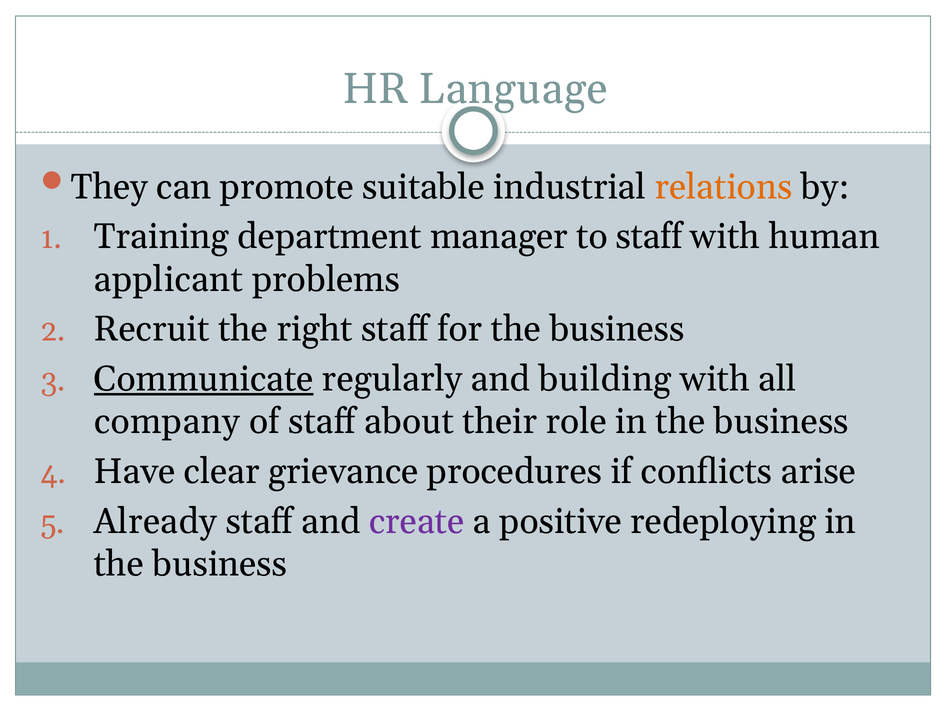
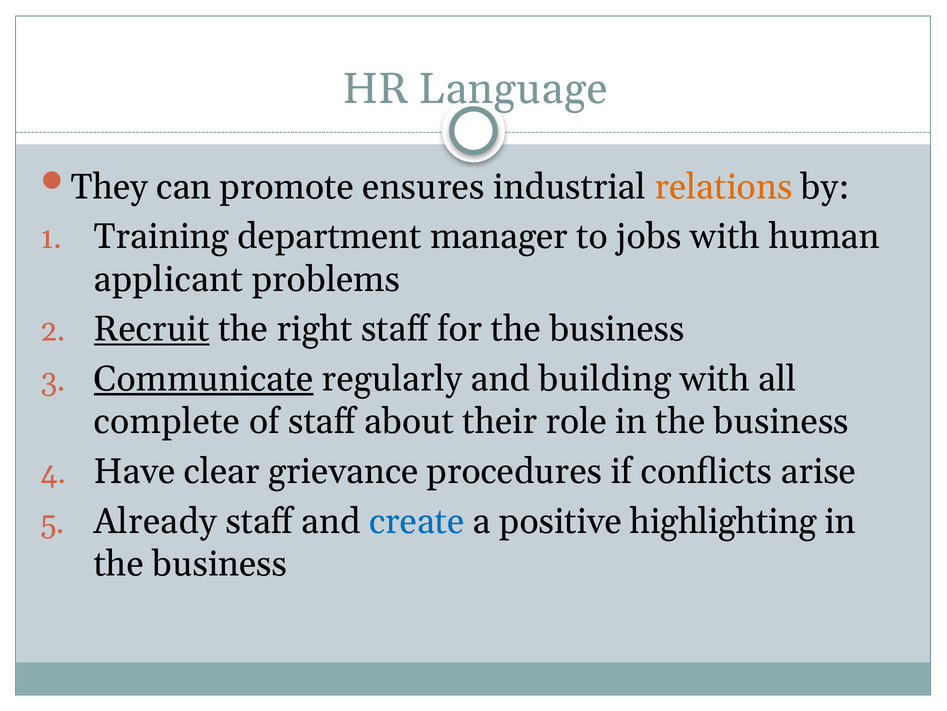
suitable: suitable -> ensures (423, 187)
to staff: staff -> jobs (649, 236)
Recruit underline: none -> present (152, 329)
company: company -> complete (167, 421)
create colour: purple -> blue (417, 521)
redeploying: redeploying -> highlighting (723, 521)
